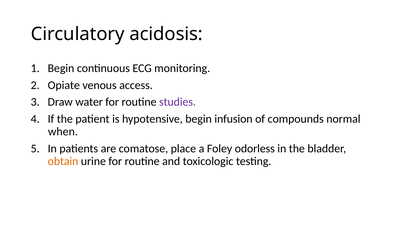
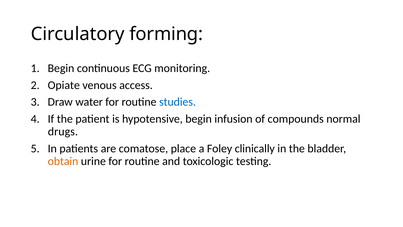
acidosis: acidosis -> forming (166, 34)
studies colour: purple -> blue (177, 102)
when: when -> drugs (63, 132)
odorless: odorless -> clinically (255, 148)
